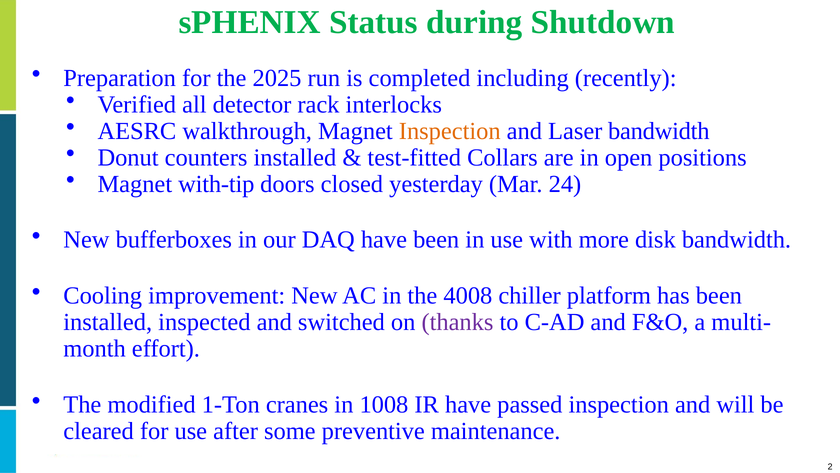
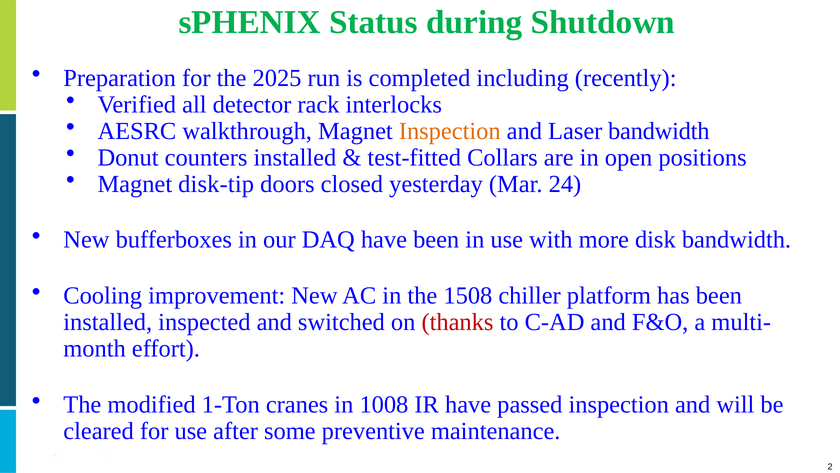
with-tip: with-tip -> disk-tip (216, 184)
4008: 4008 -> 1508 (468, 296)
thanks colour: purple -> red (457, 322)
